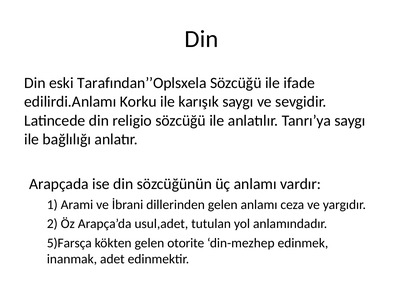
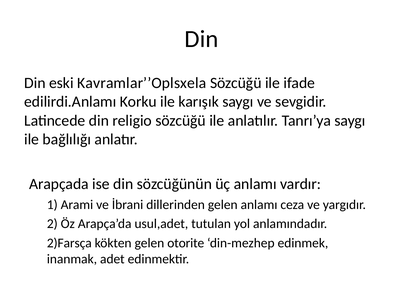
Tarafından’’Oplsxela: Tarafından’’Oplsxela -> Kavramlar’’Oplsxela (142, 83)
5)Farsça: 5)Farsça -> 2)Farsça (69, 243)
